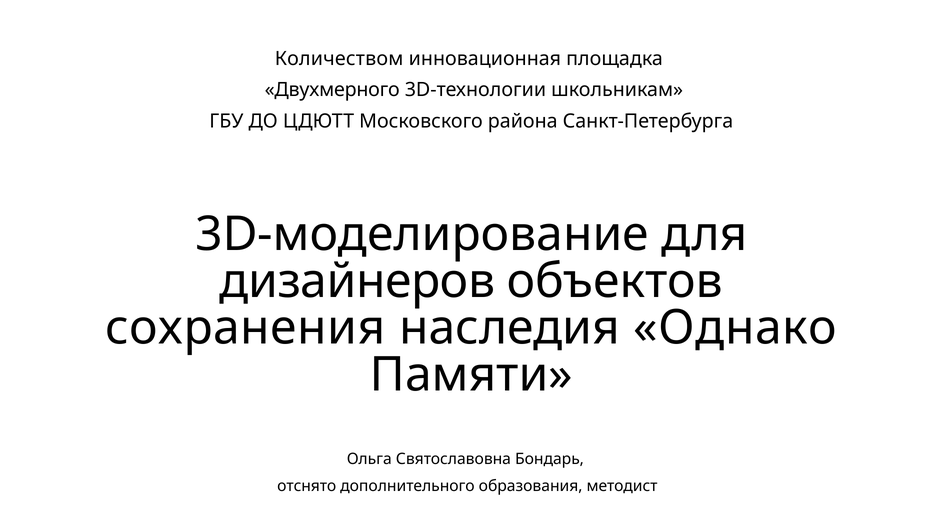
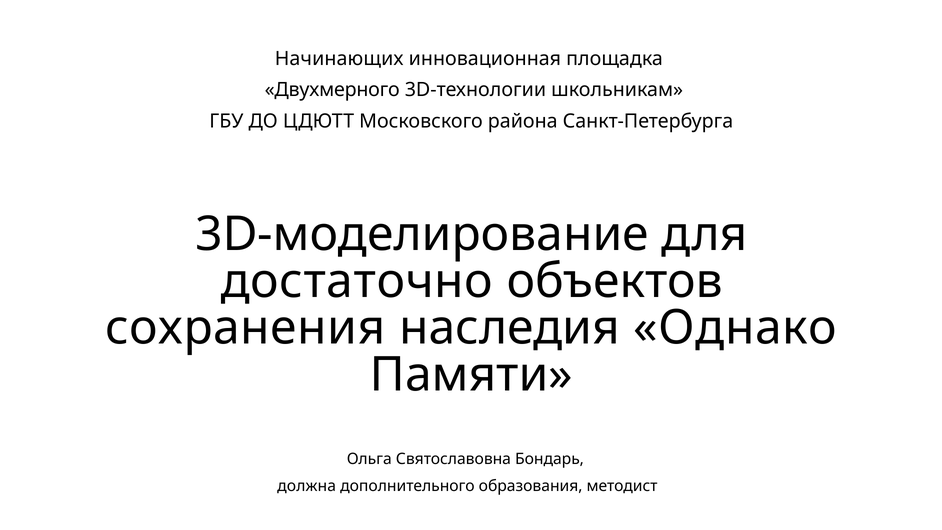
Количеством: Количеством -> Начинающих (339, 59)
дизайнеров: дизайнеров -> достаточно (357, 281)
отснято: отснято -> должна (307, 486)
